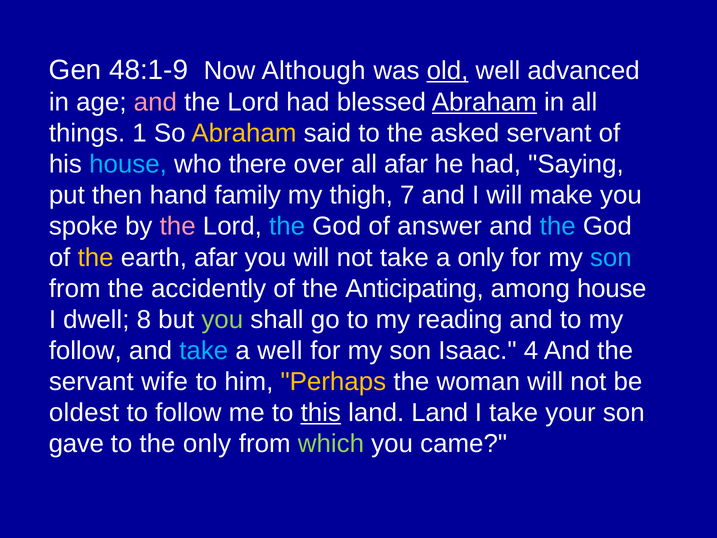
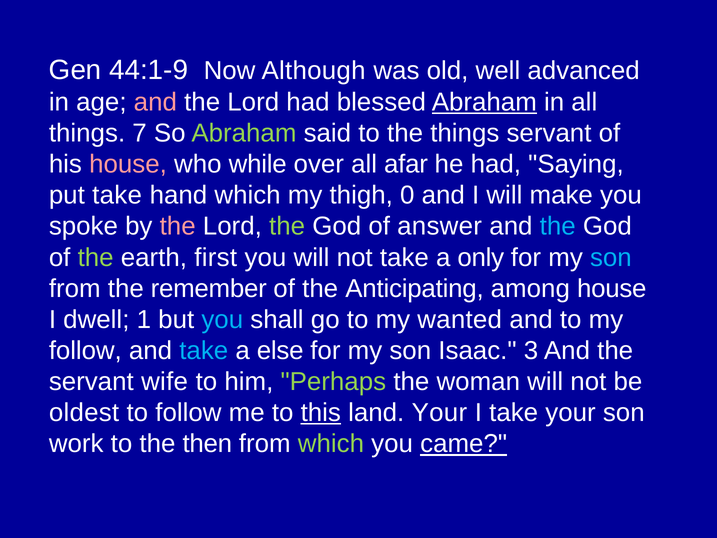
48:1-9: 48:1-9 -> 44:1-9 (149, 70)
old underline: present -> none (448, 71)
1: 1 -> 7 (140, 133)
Abraham colour: yellow -> light green (244, 133)
the asked: asked -> things (465, 133)
house colour: light blue -> pink (128, 164)
there: there -> while (258, 164)
put then: then -> take (117, 195)
hand family: family -> which (248, 195)
7: 7 -> 0 (407, 195)
the colour: light blue -> light green (287, 226)
the colour: yellow -> light green (96, 257)
earth afar: afar -> first (216, 257)
accidently: accidently -> remember (209, 288)
8: 8 -> 1 (144, 319)
you colour: light green -> light blue (222, 319)
reading: reading -> wanted (460, 319)
a well: well -> else (280, 351)
4: 4 -> 3 (531, 351)
Perhaps colour: yellow -> light green (333, 382)
land Land: Land -> Your (439, 413)
gave: gave -> work (76, 444)
the only: only -> then (207, 444)
came underline: none -> present (464, 444)
